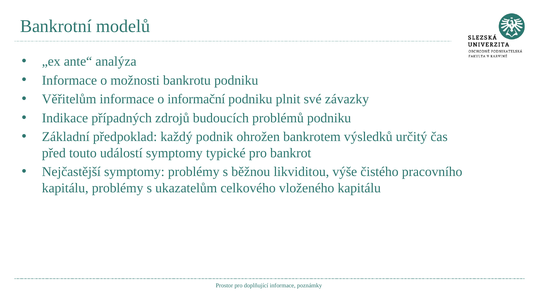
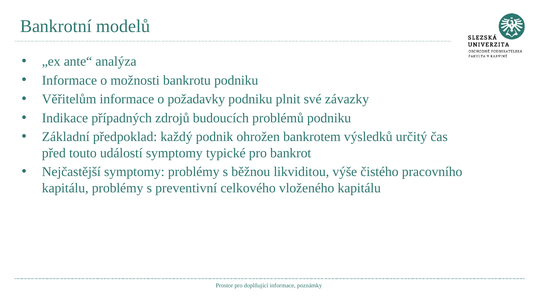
informační: informační -> požadavky (196, 99)
ukazatelům: ukazatelům -> preventivní (186, 188)
